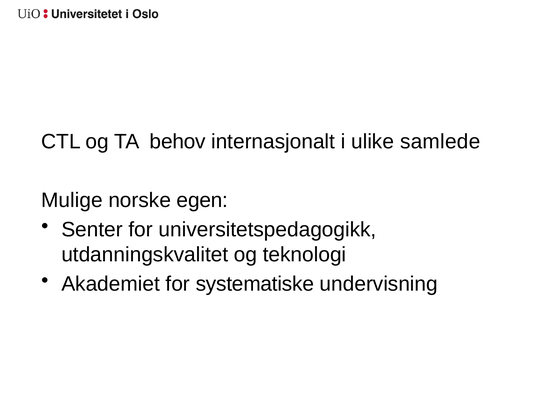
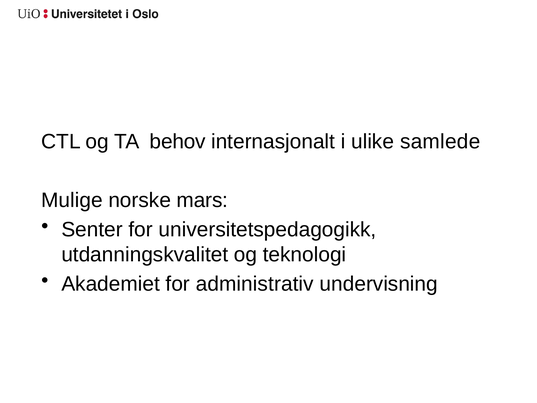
egen: egen -> mars (202, 200)
systematiske: systematiske -> administrativ (255, 284)
